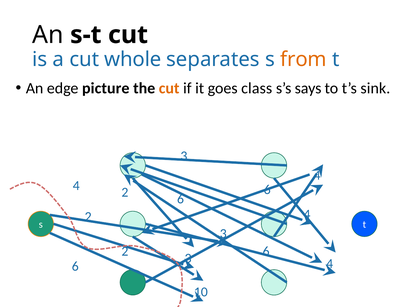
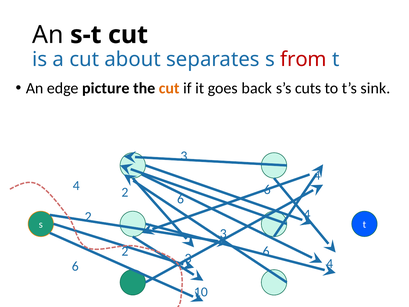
whole: whole -> about (133, 59)
from colour: orange -> red (303, 59)
class: class -> back (257, 88)
says: says -> cuts (308, 88)
